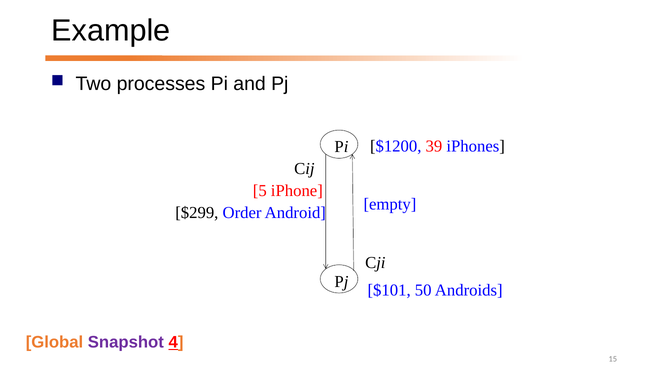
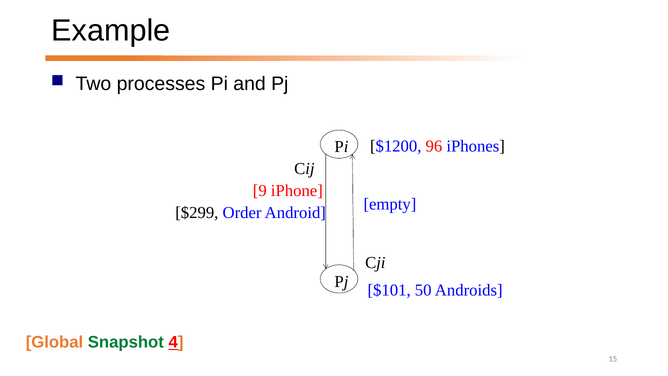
39: 39 -> 96 (434, 146)
5: 5 -> 9 (260, 191)
Snapshot colour: purple -> green (126, 342)
